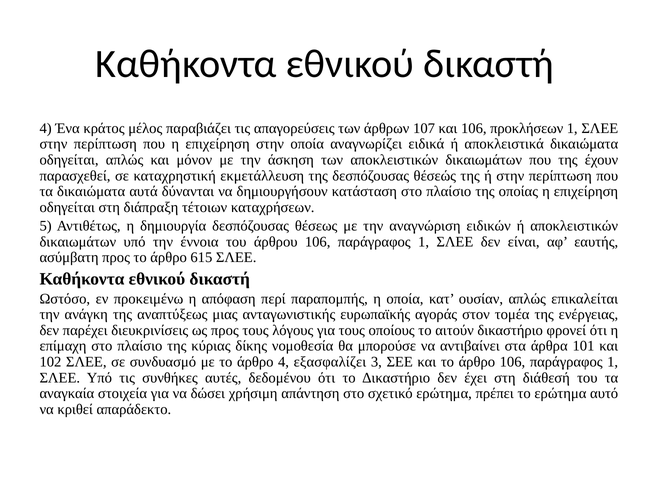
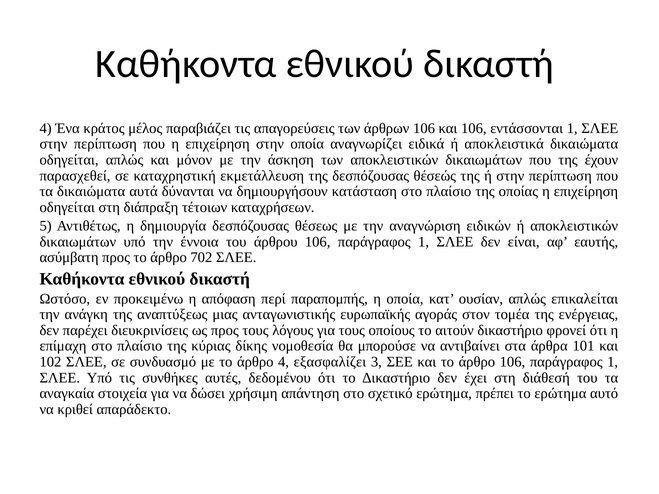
άρθρων 107: 107 -> 106 (424, 128)
προκλήσεων: προκλήσεων -> εντάσσονται (527, 128)
615: 615 -> 702 (201, 258)
